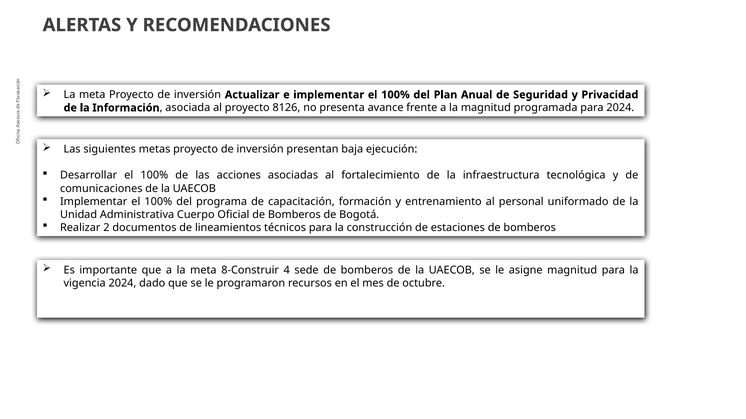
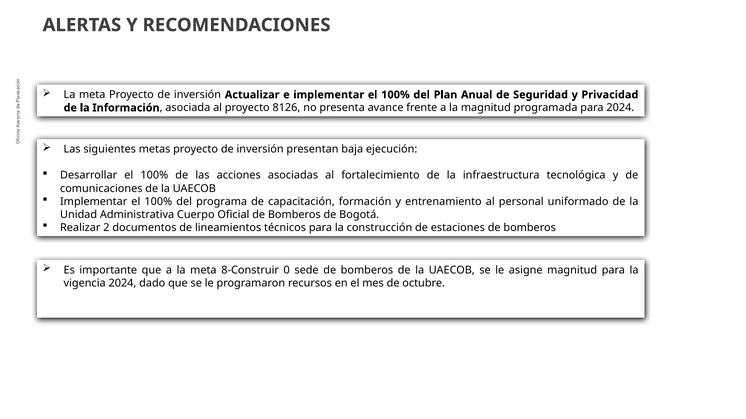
4: 4 -> 0 (287, 270)
